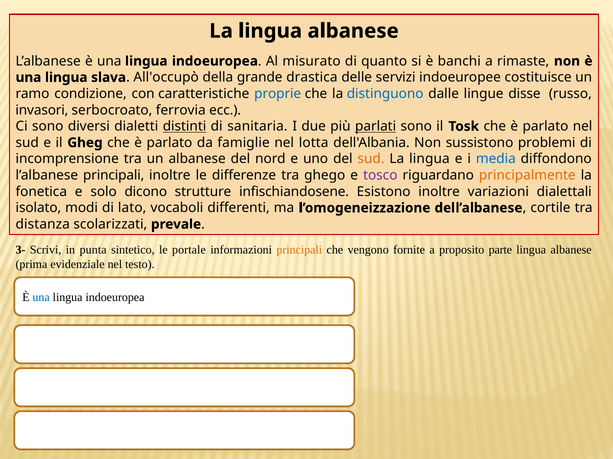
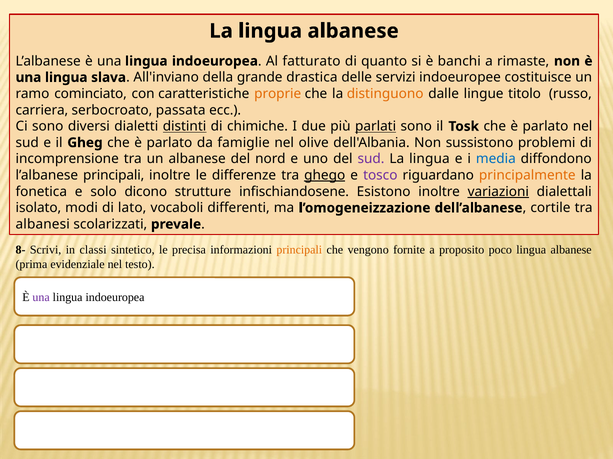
misurato: misurato -> fatturato (312, 61)
All'occupò: All'occupò -> All'inviano (166, 78)
condizione: condizione -> cominciato (91, 94)
proprie colour: blue -> orange (278, 94)
distinguono colour: blue -> orange (385, 94)
disse: disse -> titolo (525, 94)
invasori: invasori -> carriera (42, 110)
ferrovia: ferrovia -> passata (181, 110)
sanitaria: sanitaria -> chimiche (258, 127)
lotta: lotta -> olive (314, 143)
sud colour: orange -> purple (371, 159)
ghego underline: none -> present (325, 176)
variazioni underline: none -> present (498, 192)
distanza: distanza -> albanesi (43, 225)
3-: 3- -> 8- (21, 250)
punta: punta -> classi (93, 250)
portale: portale -> precisa (189, 250)
parte: parte -> poco (500, 250)
una colour: blue -> purple (41, 298)
